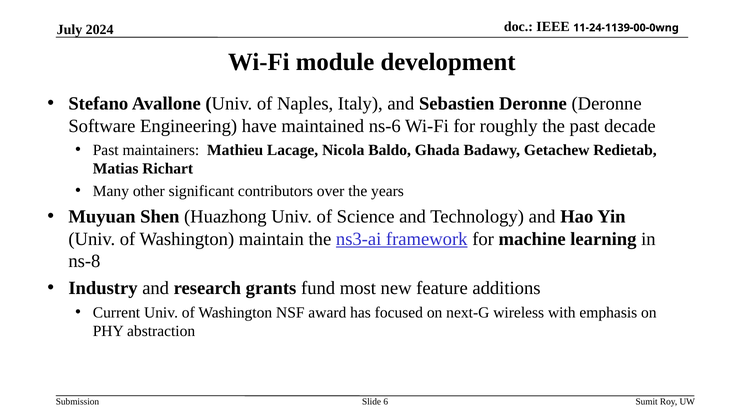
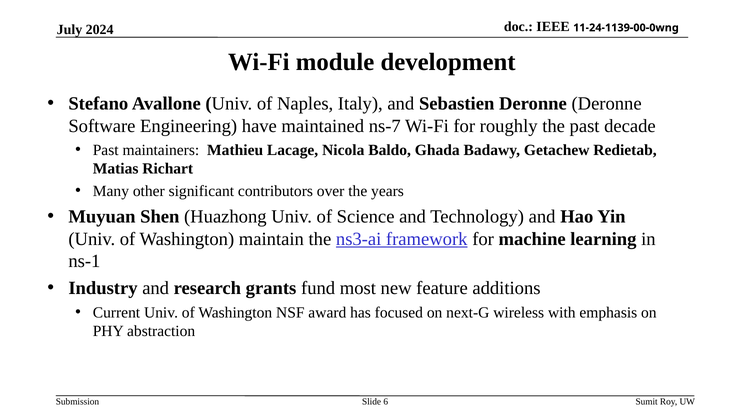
ns-6: ns-6 -> ns-7 (385, 126)
ns-8: ns-8 -> ns-1 (84, 261)
